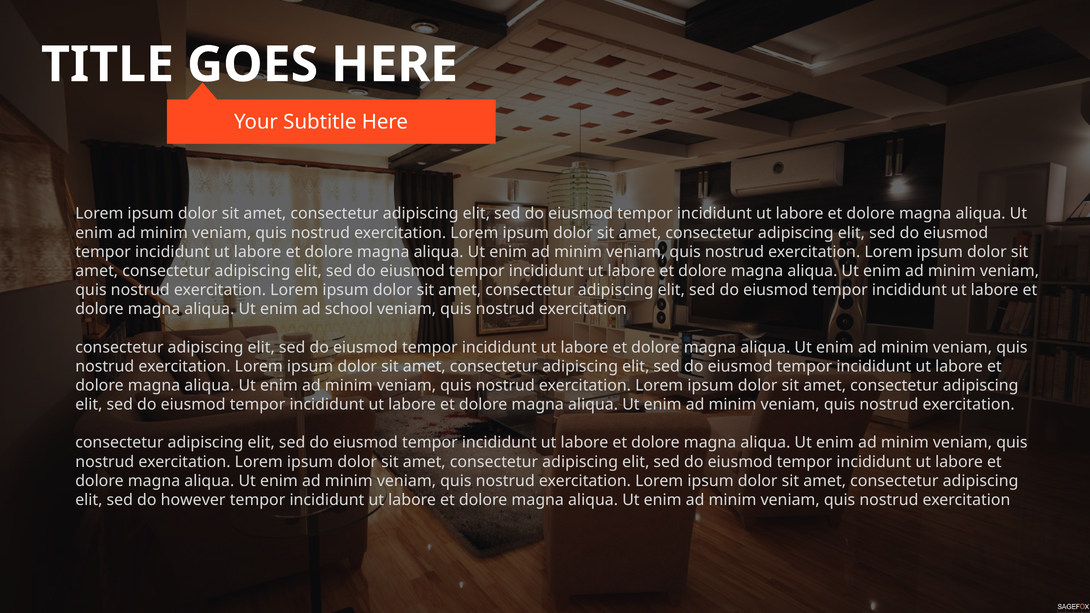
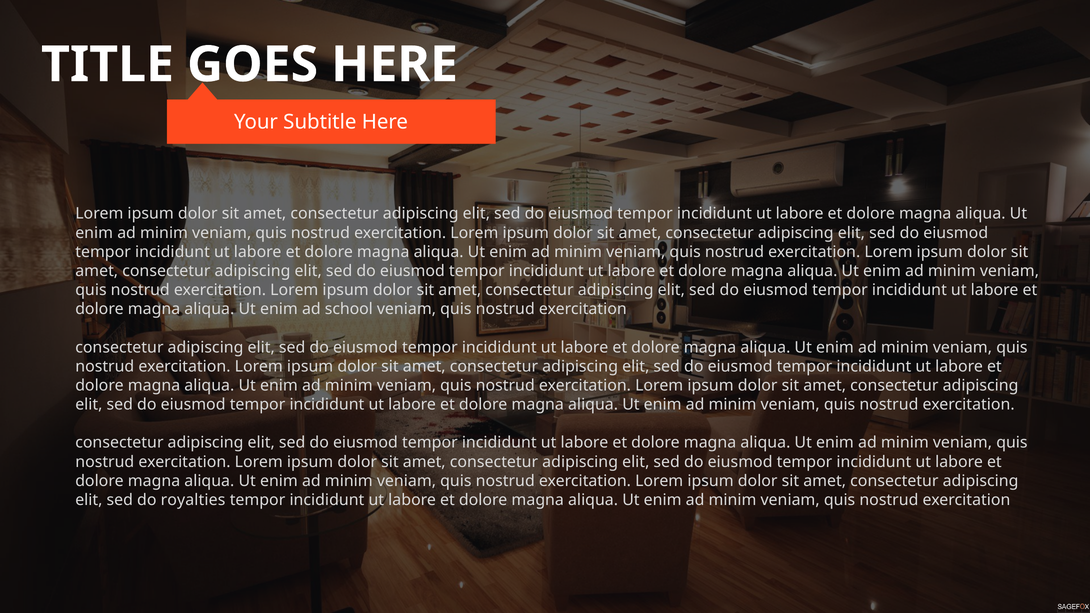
however: however -> royalties (193, 500)
